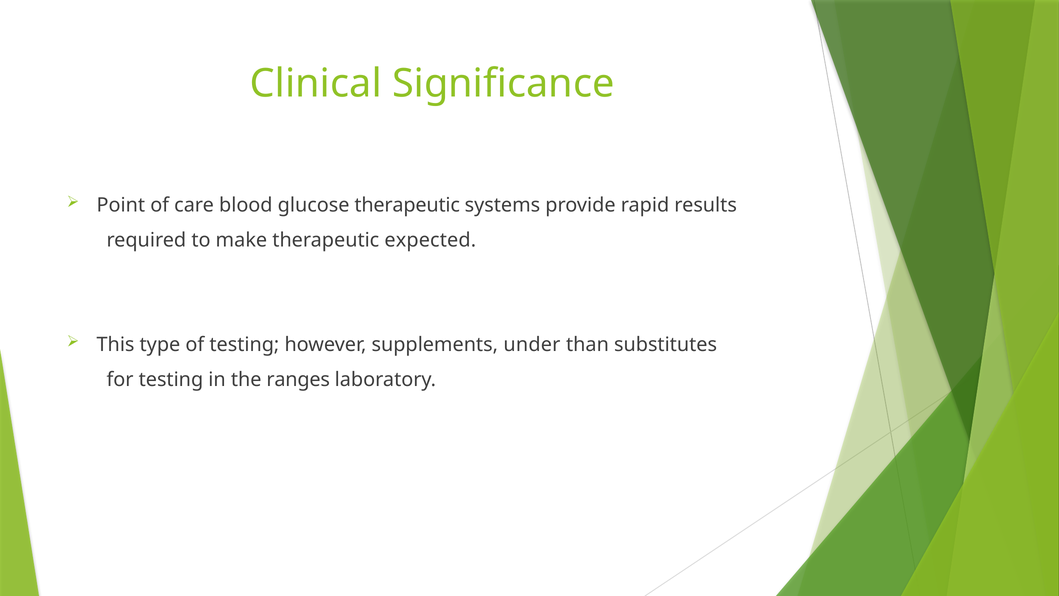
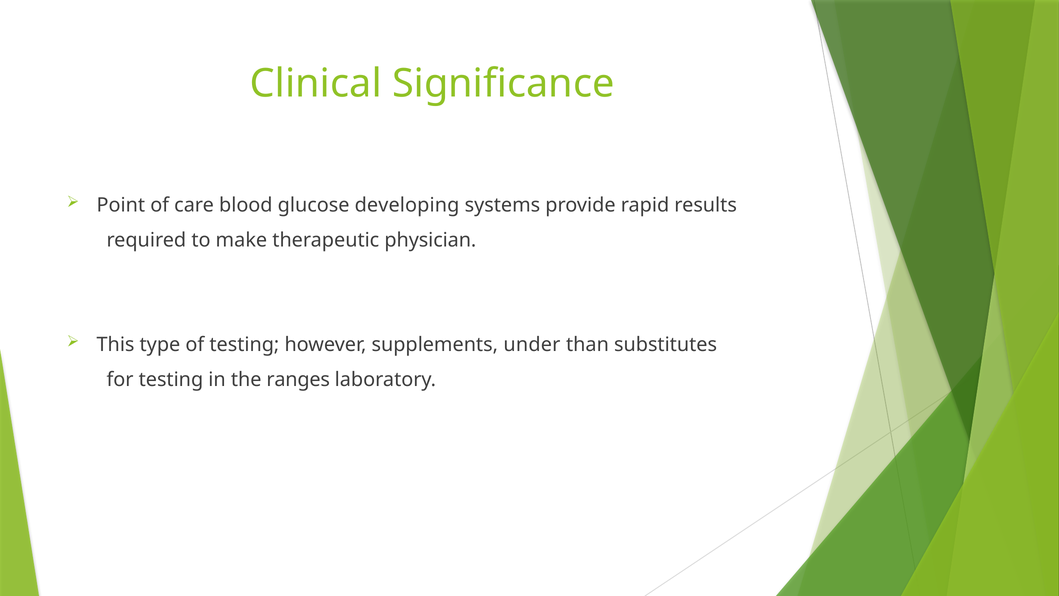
glucose therapeutic: therapeutic -> developing (407, 205)
expected: expected -> physician (430, 240)
